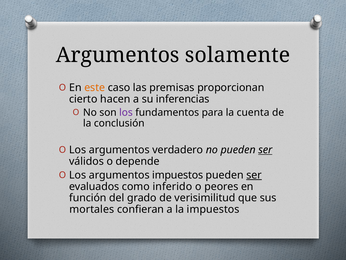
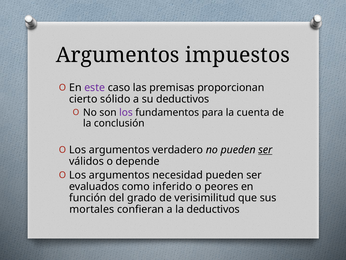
solamente: solamente -> impuestos (238, 55)
este colour: orange -> purple (95, 88)
hacen: hacen -> sólido (115, 99)
su inferencias: inferencias -> deductivos (183, 99)
argumentos impuestos: impuestos -> necesidad (178, 175)
ser underline: present -> none (254, 175)
la impuestos: impuestos -> deductivos (213, 209)
